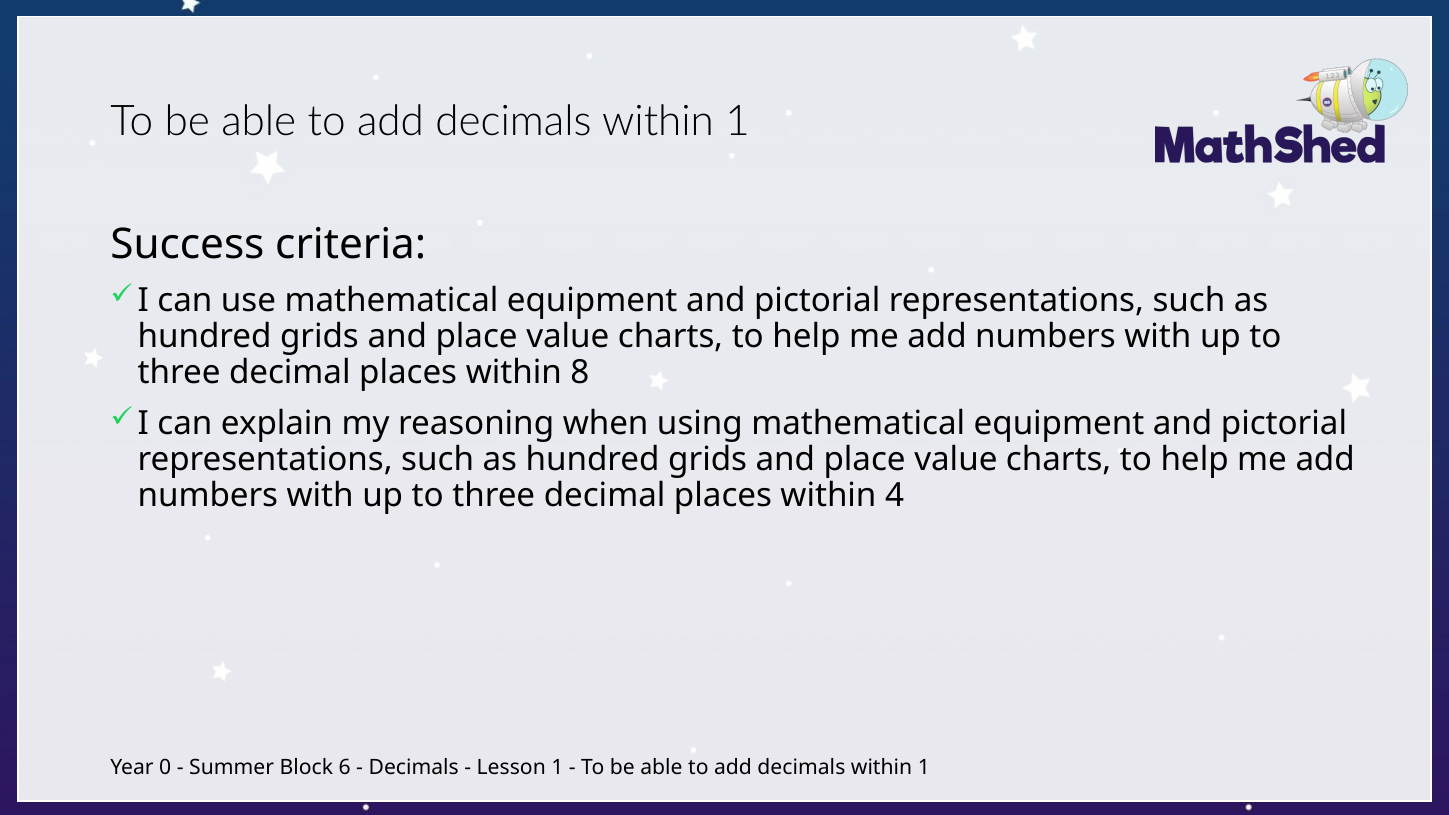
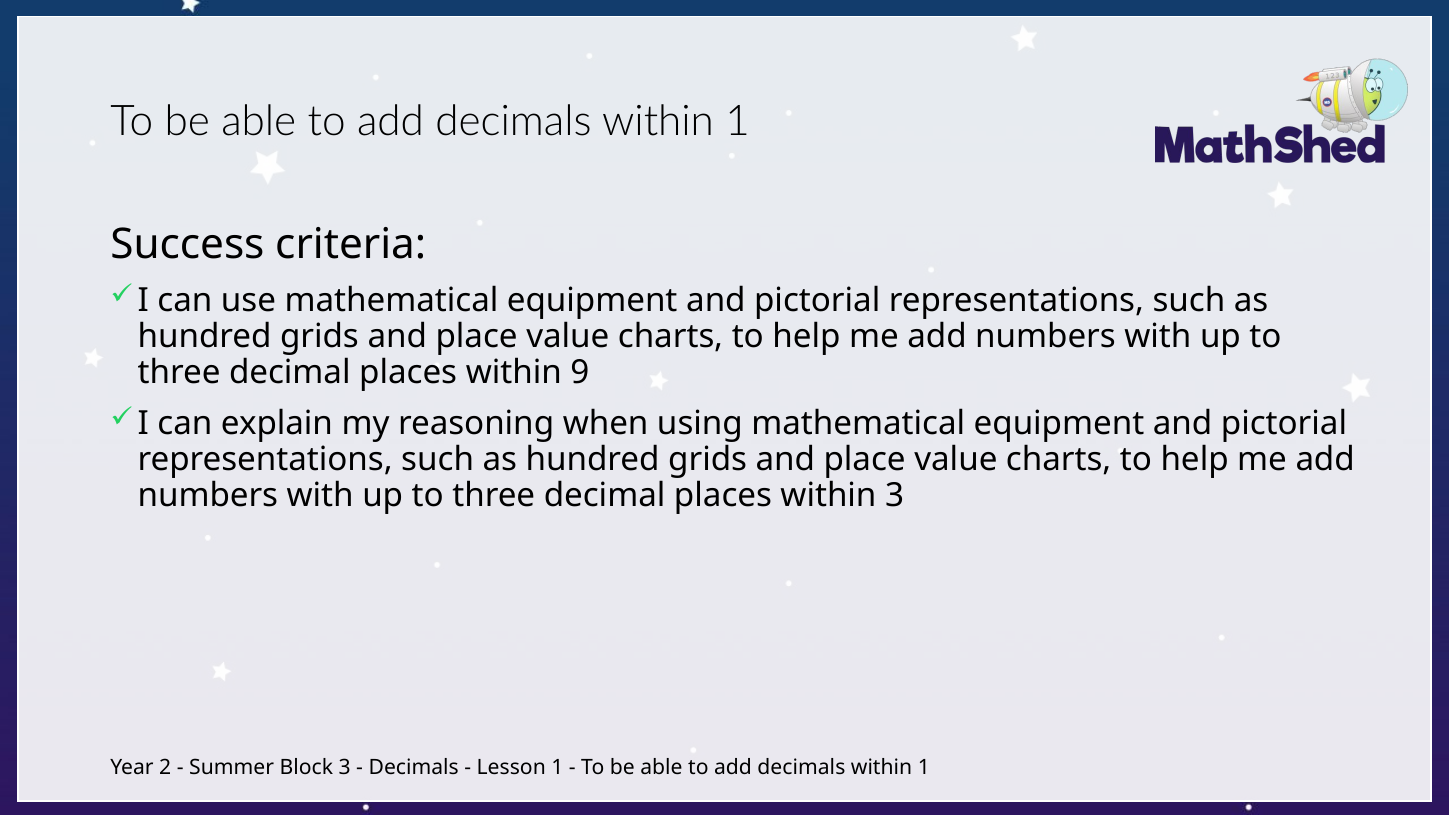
8: 8 -> 9 (580, 373)
within 4: 4 -> 3 (895, 495)
0: 0 -> 2 (165, 768)
Block 6: 6 -> 3 (345, 768)
